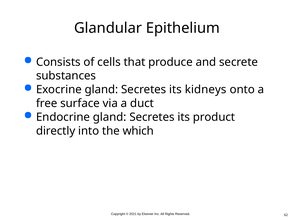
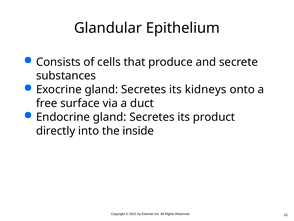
which: which -> inside (138, 131)
